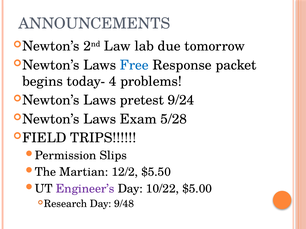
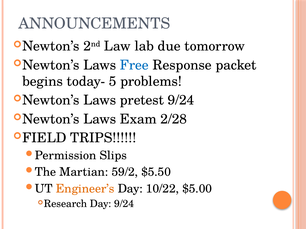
4: 4 -> 5 (113, 82)
5/28: 5/28 -> 2/28 (174, 119)
12/2: 12/2 -> 59/2 (125, 172)
Engineer’s colour: purple -> orange (85, 189)
Day 9/48: 9/48 -> 9/24 (124, 204)
